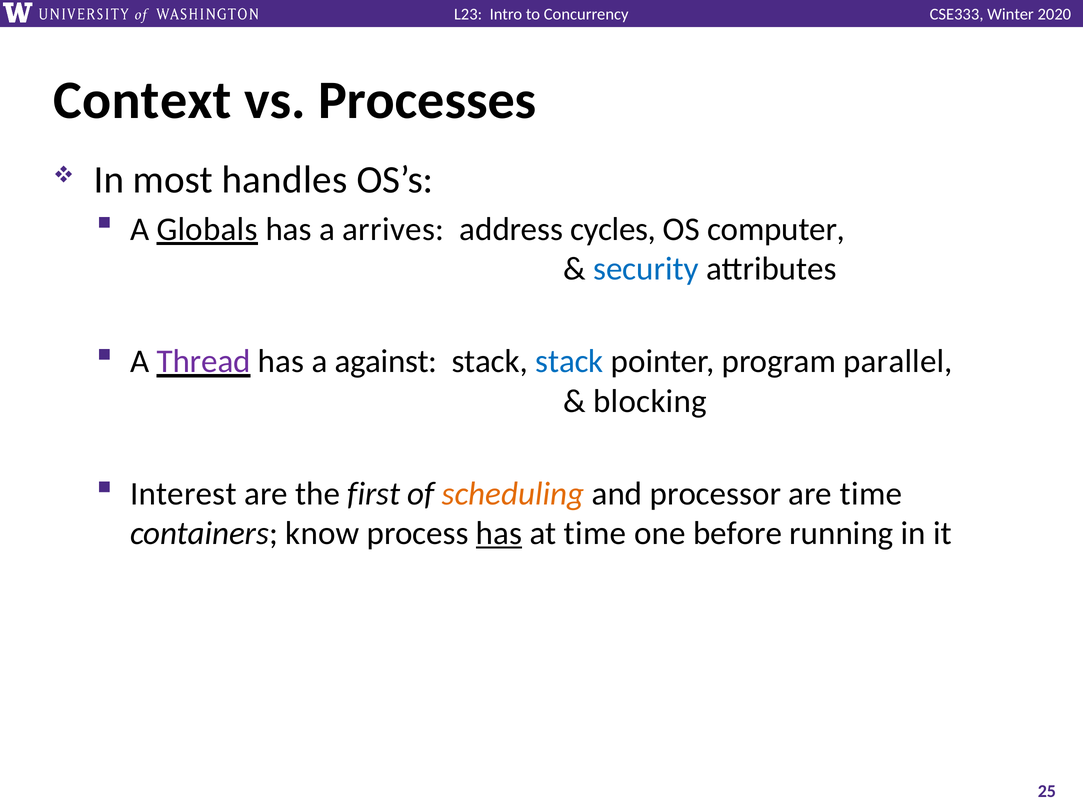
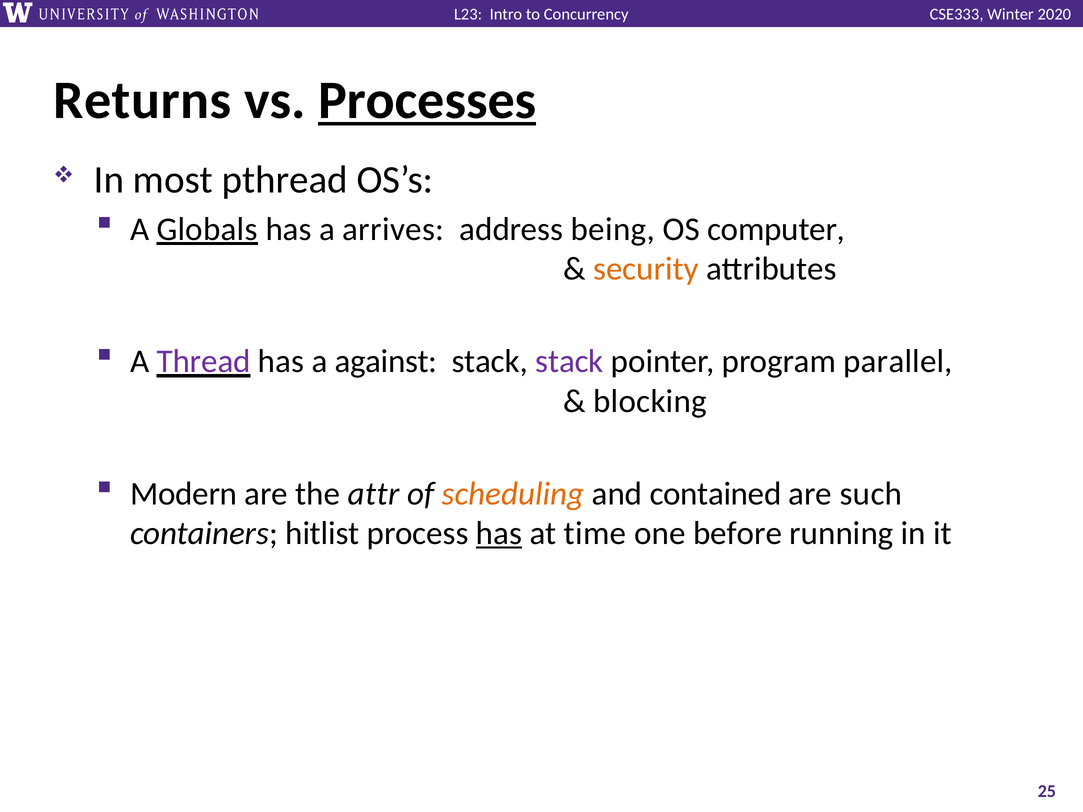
Context: Context -> Returns (142, 100)
Processes underline: none -> present (427, 100)
handles: handles -> pthread (285, 180)
cycles: cycles -> being (613, 229)
security colour: blue -> orange (646, 269)
stack colour: blue -> purple (569, 362)
Interest: Interest -> Modern (184, 494)
first: first -> attr (374, 494)
processor: processor -> contained (716, 494)
are time: time -> such (871, 494)
know: know -> hitlist (322, 534)
